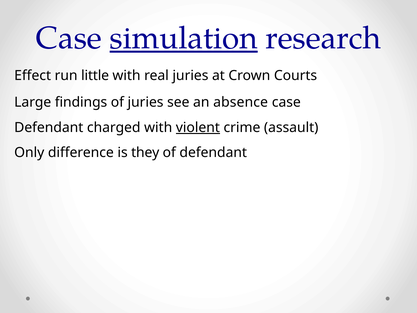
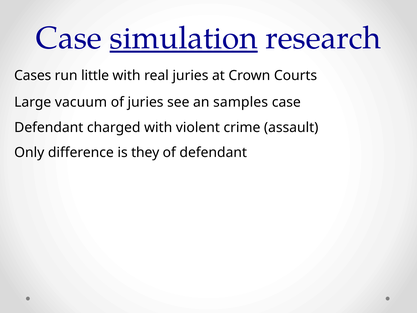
Effect: Effect -> Cases (33, 75)
findings: findings -> vacuum (81, 102)
absence: absence -> samples (241, 102)
violent underline: present -> none (198, 127)
